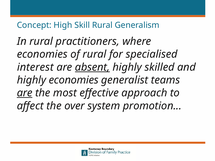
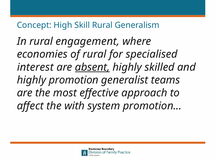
practitioners: practitioners -> engagement (88, 41)
highly economies: economies -> promotion (74, 80)
are underline: present -> none (25, 93)
over: over -> with (75, 106)
